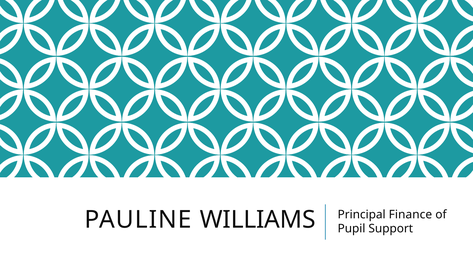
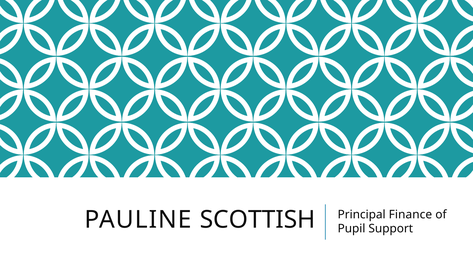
WILLIAMS: WILLIAMS -> SCOTTISH (258, 220)
